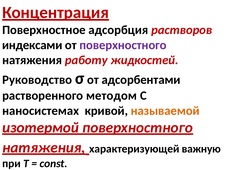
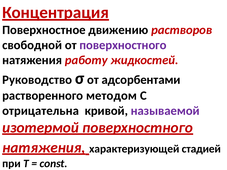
адсорбция: адсорбция -> движению (118, 30)
индексами: индексами -> свободной (32, 45)
наносистемах: наносистемах -> отрицательна (41, 111)
называемой colour: orange -> purple (165, 111)
важную: важную -> стадией (201, 149)
